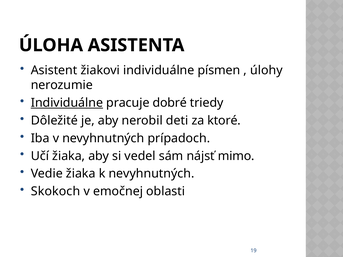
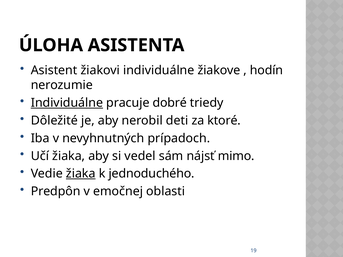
písmen: písmen -> žiakove (219, 70)
úlohy: úlohy -> hodín (266, 70)
žiaka underline: none -> present (81, 174)
k nevyhnutných: nevyhnutných -> jednoduchého (152, 174)
Skokoch: Skokoch -> Predpôn (56, 192)
